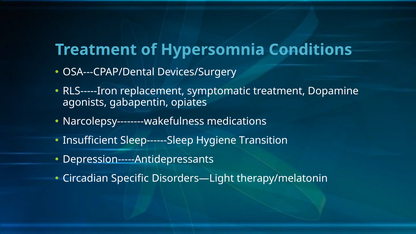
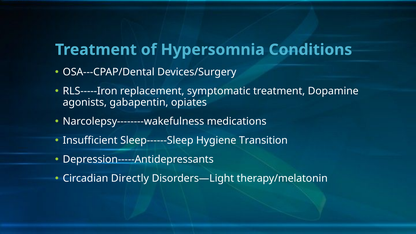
Specific: Specific -> Directly (130, 179)
